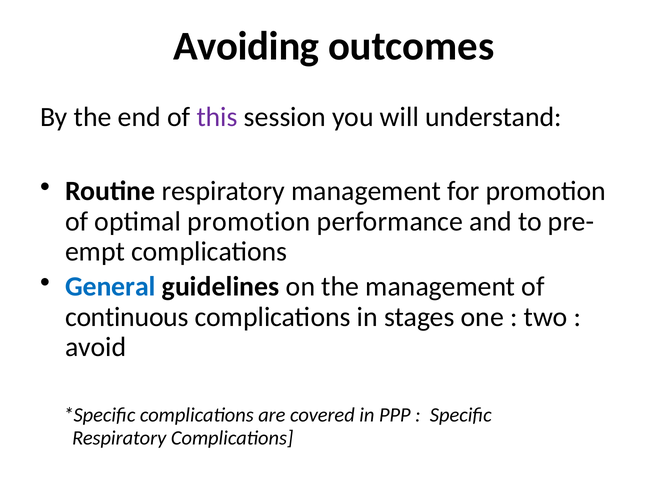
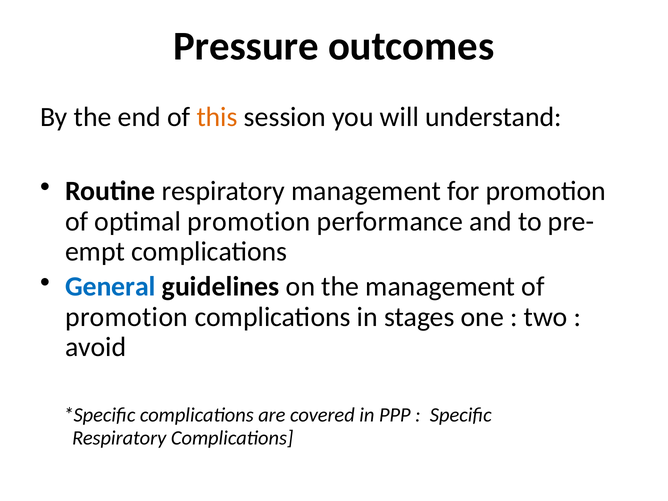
Avoiding: Avoiding -> Pressure (246, 46)
this colour: purple -> orange (217, 117)
continuous: continuous -> promotion (127, 317)
